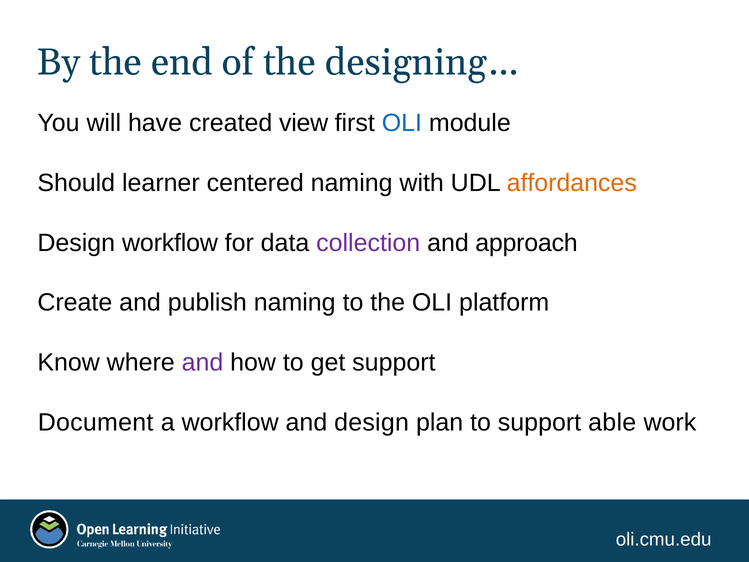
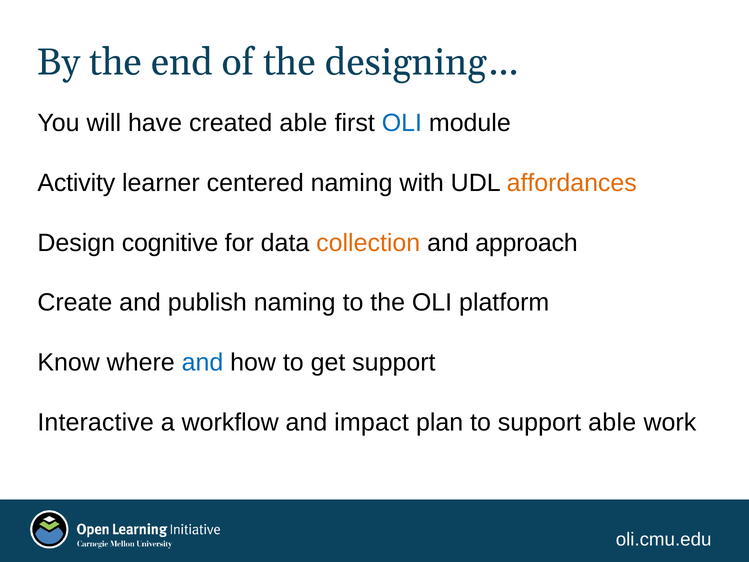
created view: view -> able (303, 123)
Should: Should -> Activity (76, 183)
Design workflow: workflow -> cognitive (170, 243)
collection colour: purple -> orange (368, 243)
and colour: purple -> blue (202, 363)
Document: Document -> Interactive (96, 422)
and design: design -> impact (372, 422)
